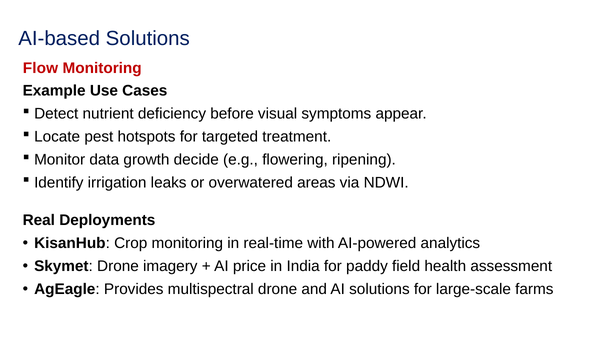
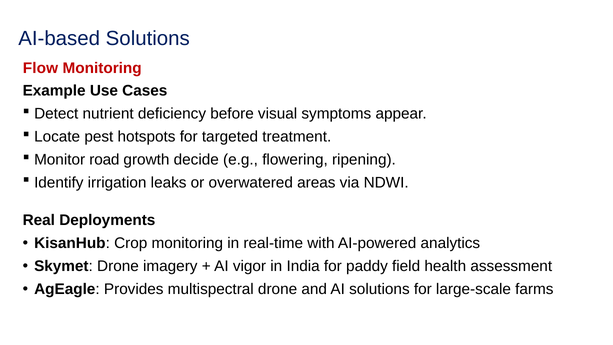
data: data -> road (104, 160)
price: price -> vigor (249, 266)
